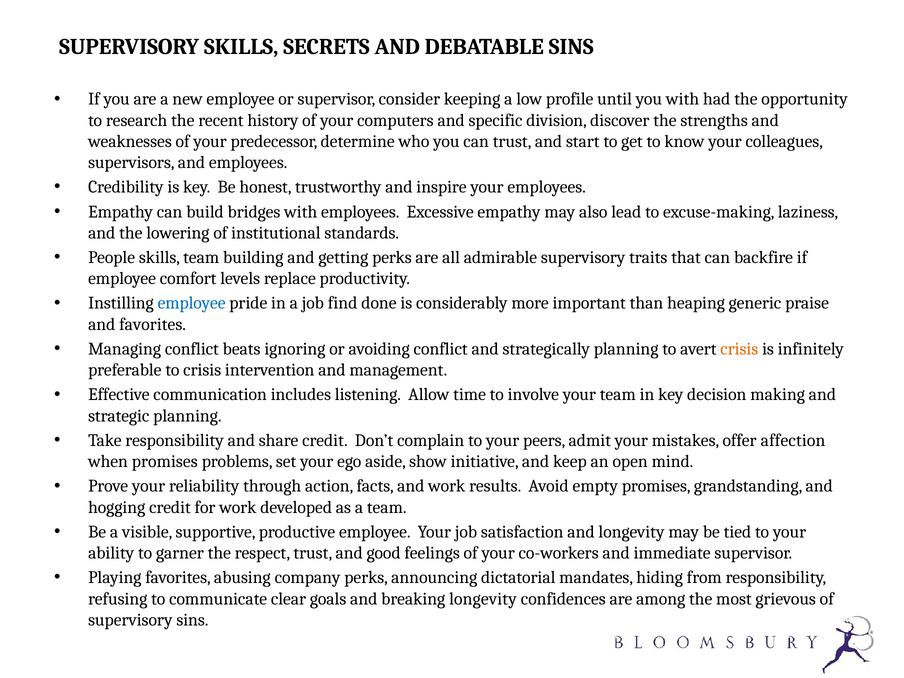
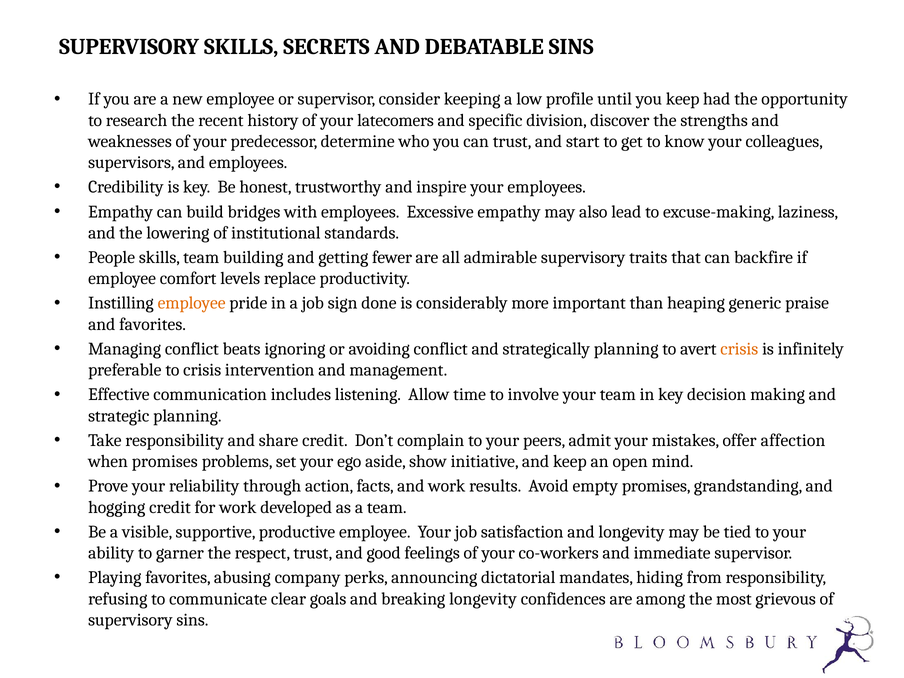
you with: with -> keep (683, 99)
computers: computers -> latecomers (396, 120)
getting perks: perks -> fewer (392, 257)
employee colour: blue -> orange (192, 303)
find: find -> sign (343, 303)
